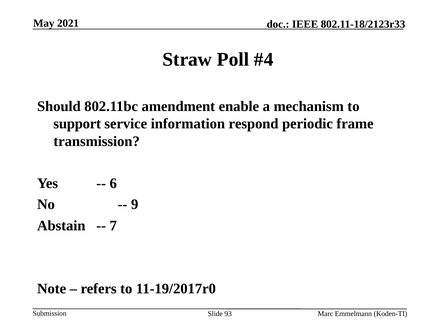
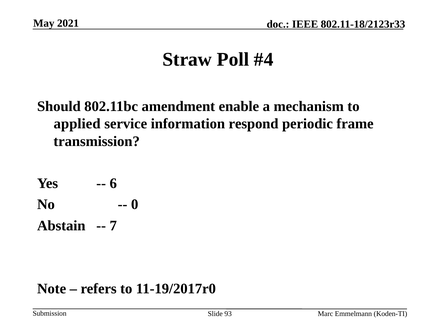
support: support -> applied (77, 124)
9: 9 -> 0 (135, 205)
